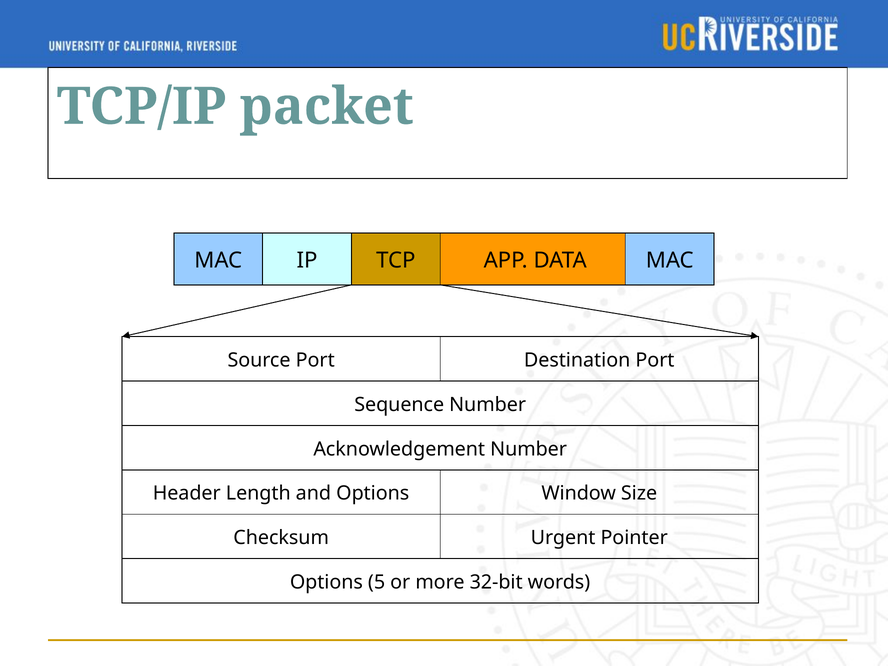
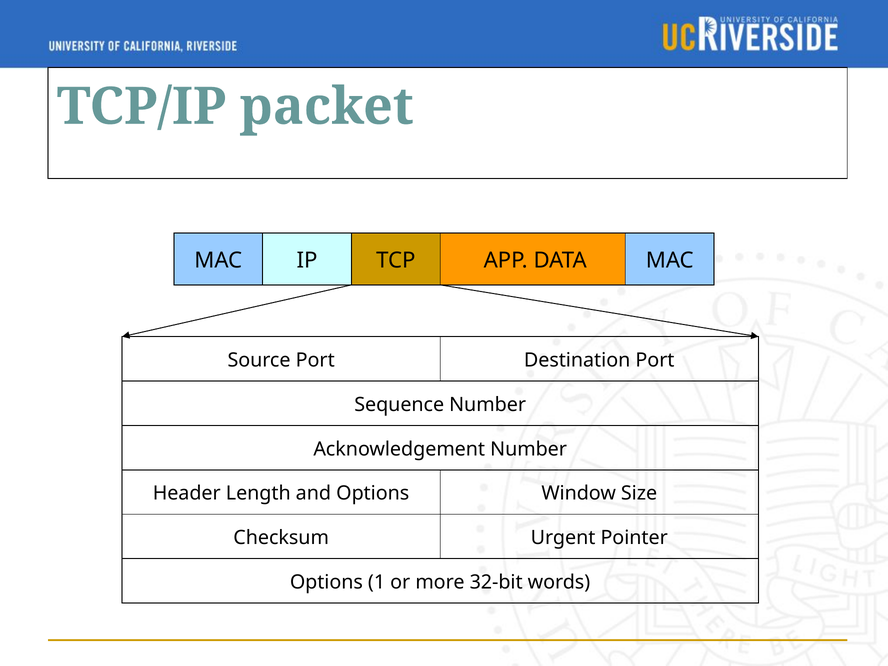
5: 5 -> 1 (377, 582)
